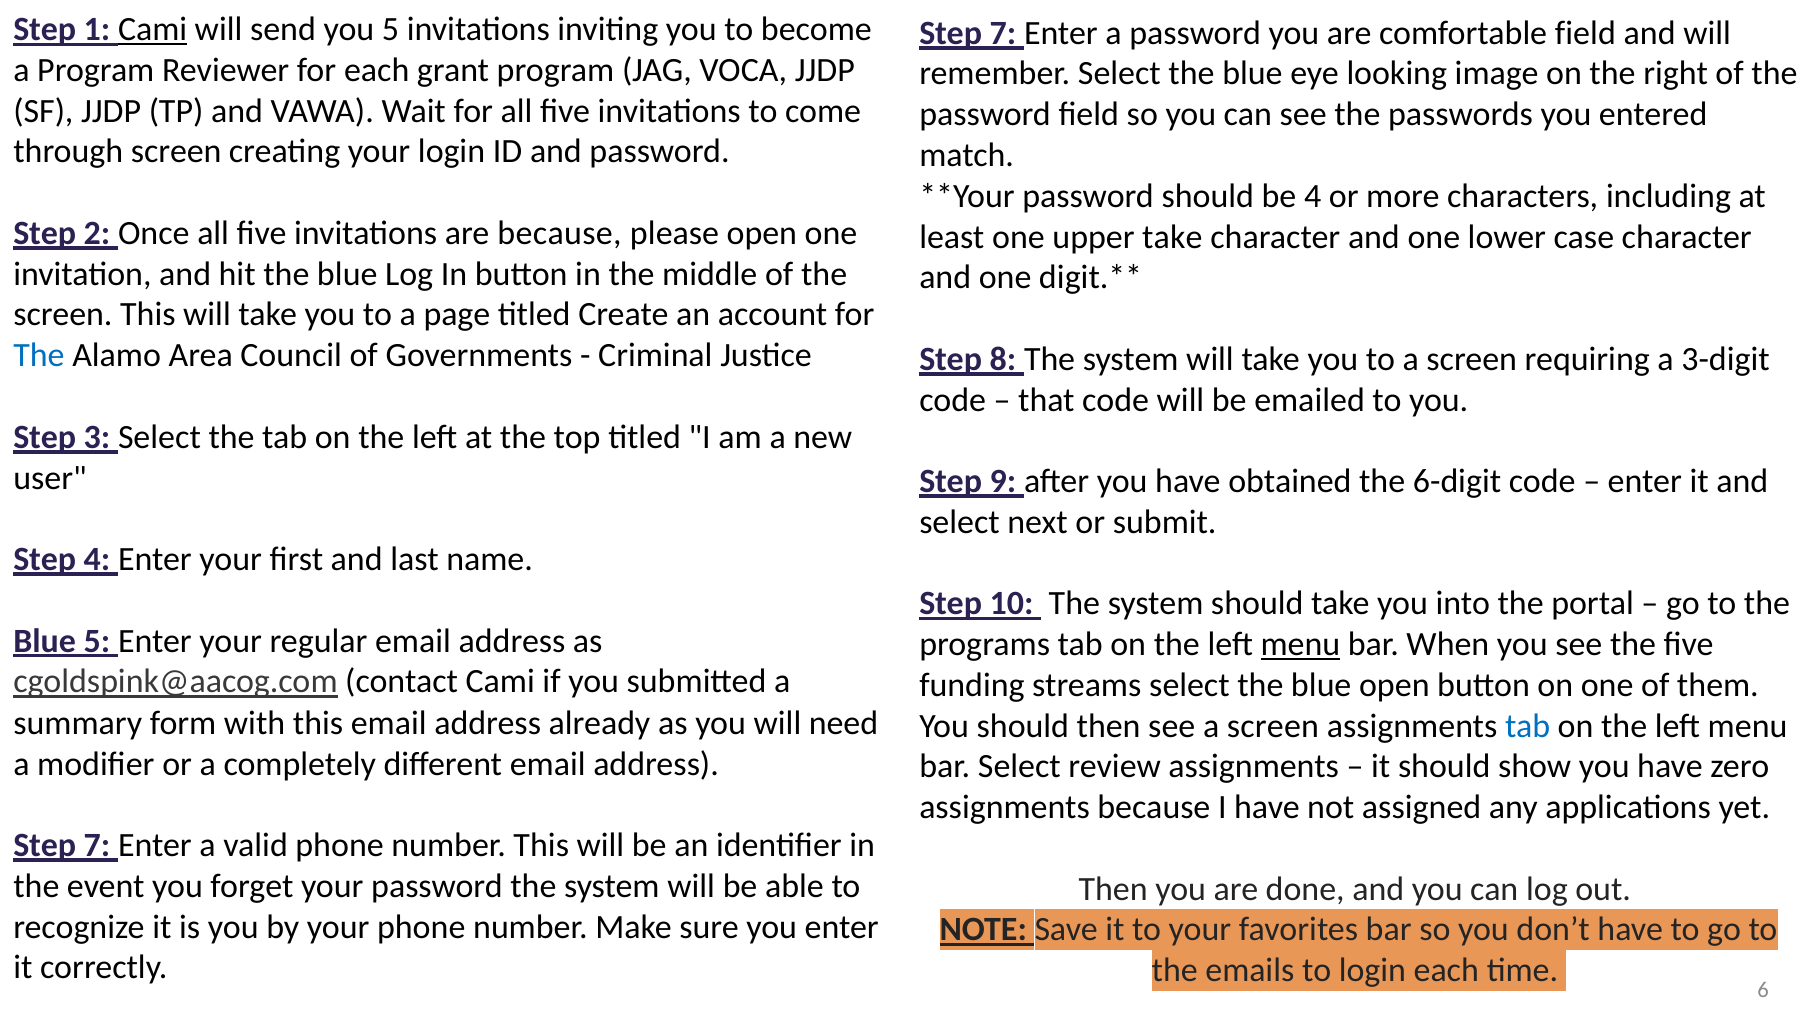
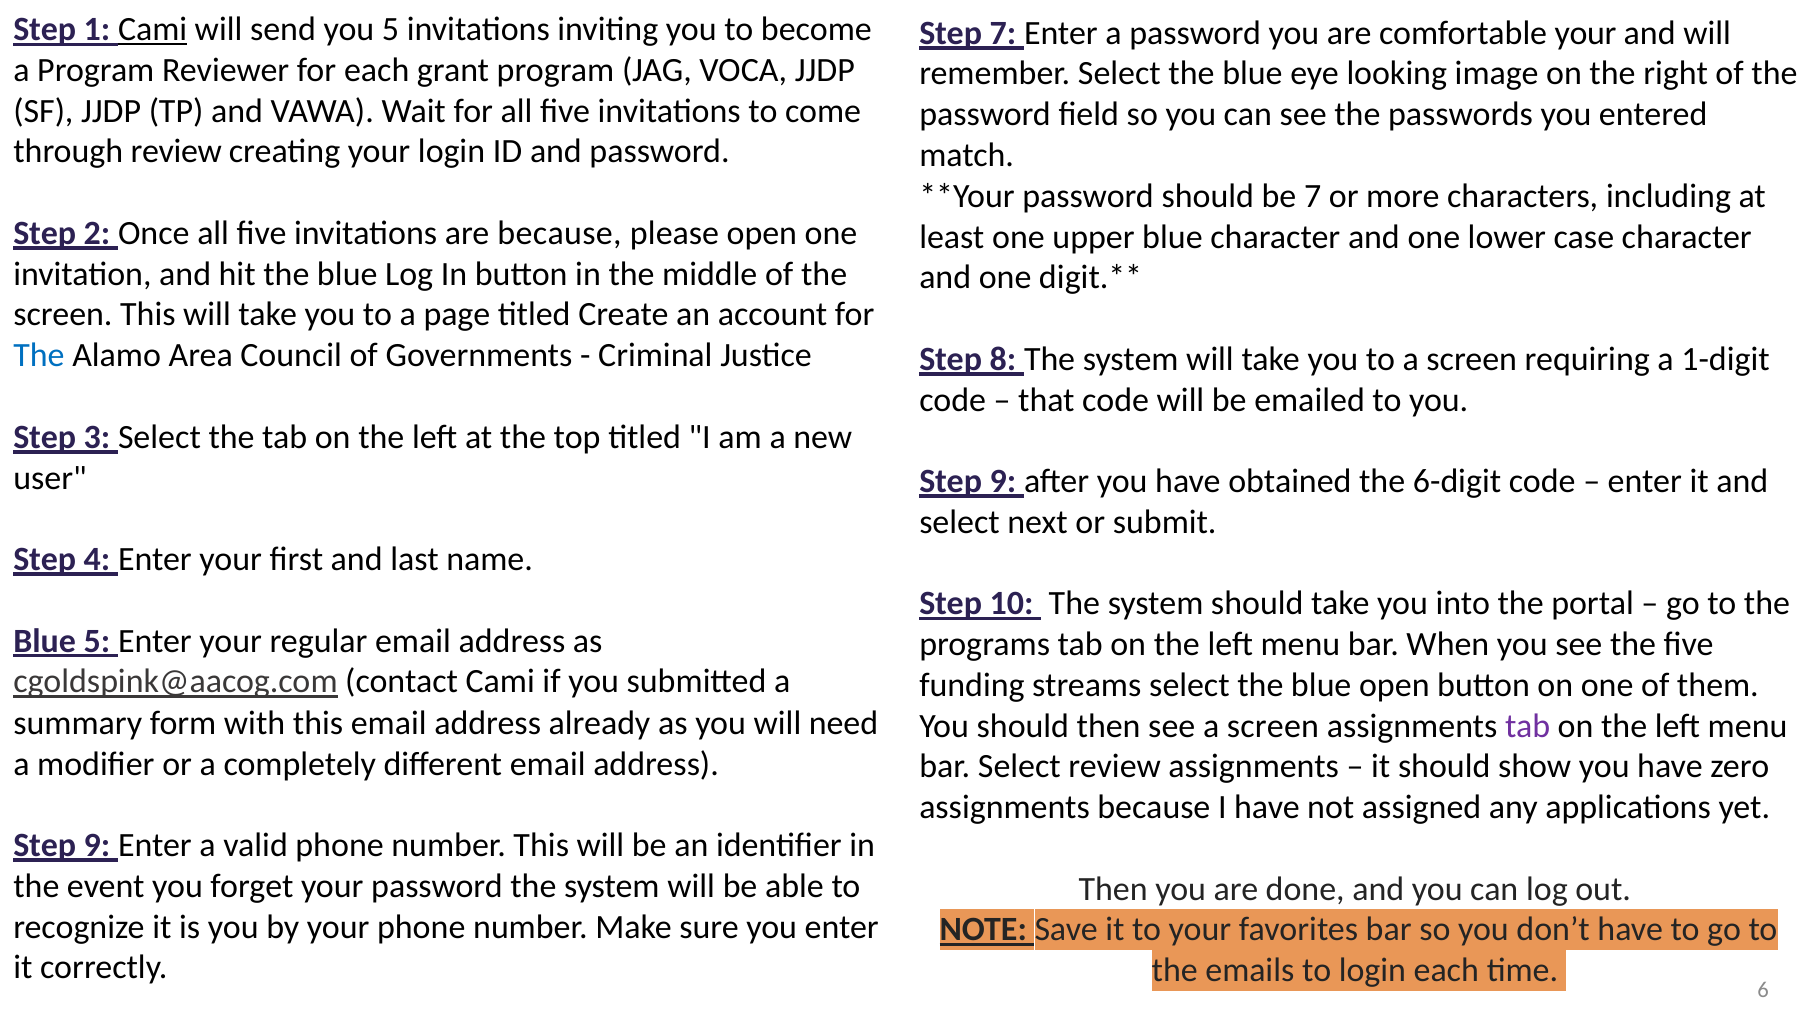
comfortable field: field -> your (1586, 33)
through screen: screen -> review (176, 152)
be 4: 4 -> 7 (1313, 196)
upper take: take -> blue (1172, 237)
3-digit: 3-digit -> 1-digit (1726, 359)
menu underline: present -> none (1300, 645)
tab colour: blue -> purple (1528, 726)
7: 7 -> 9 (97, 846)
